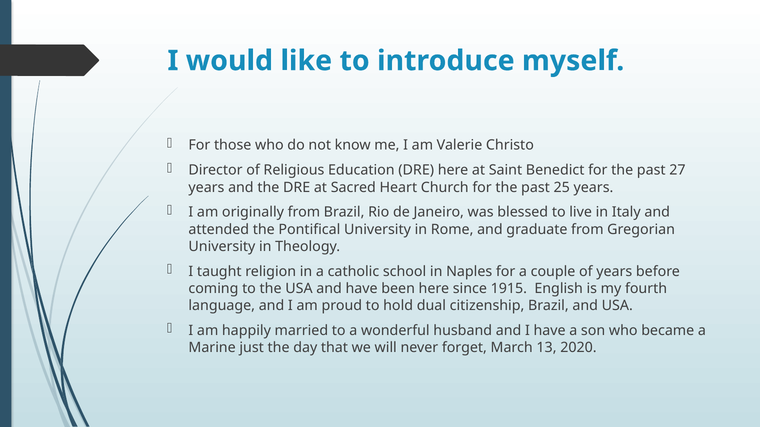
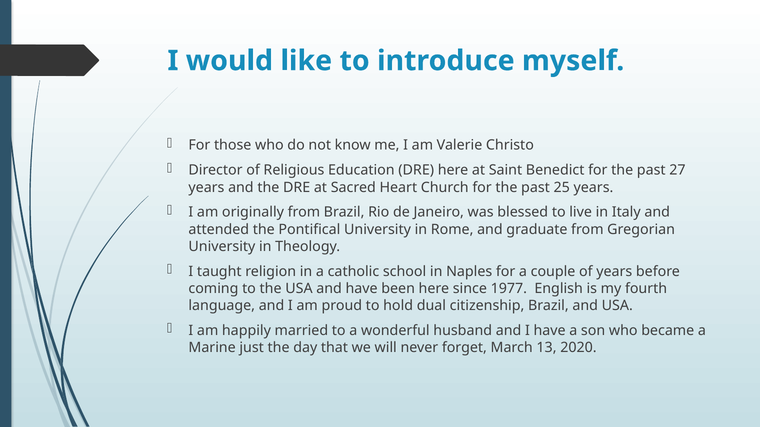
1915: 1915 -> 1977 (509, 289)
